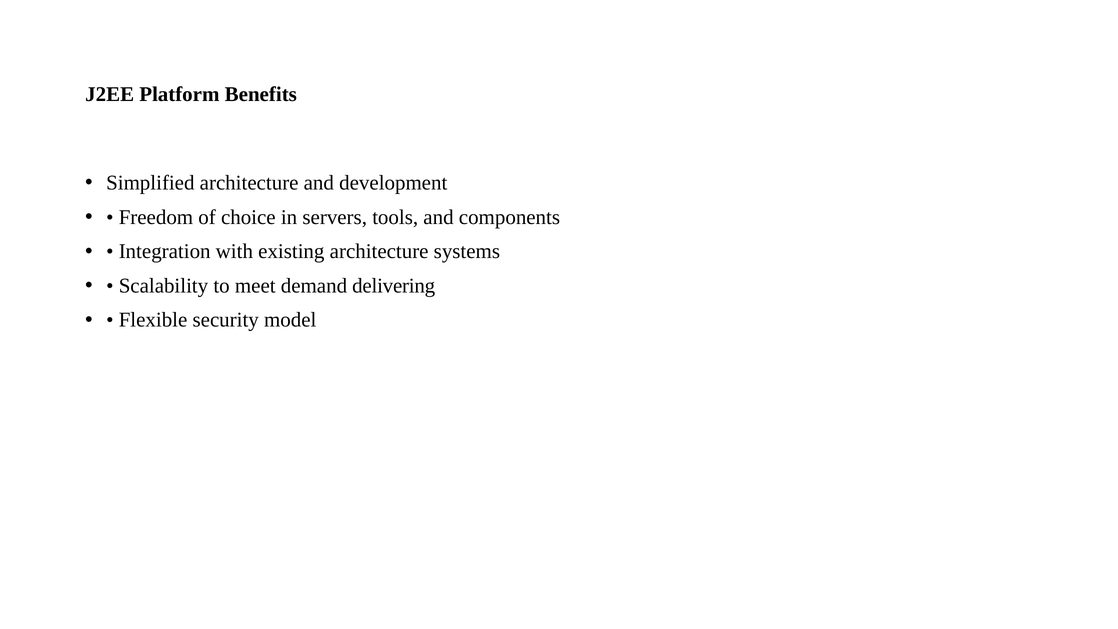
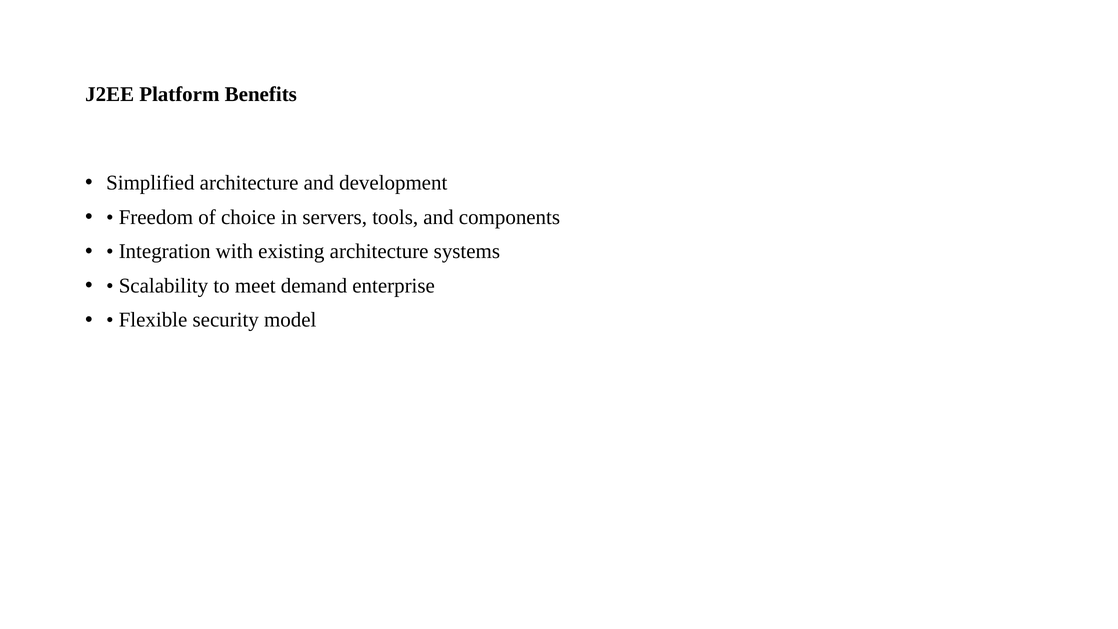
delivering: delivering -> enterprise (394, 286)
